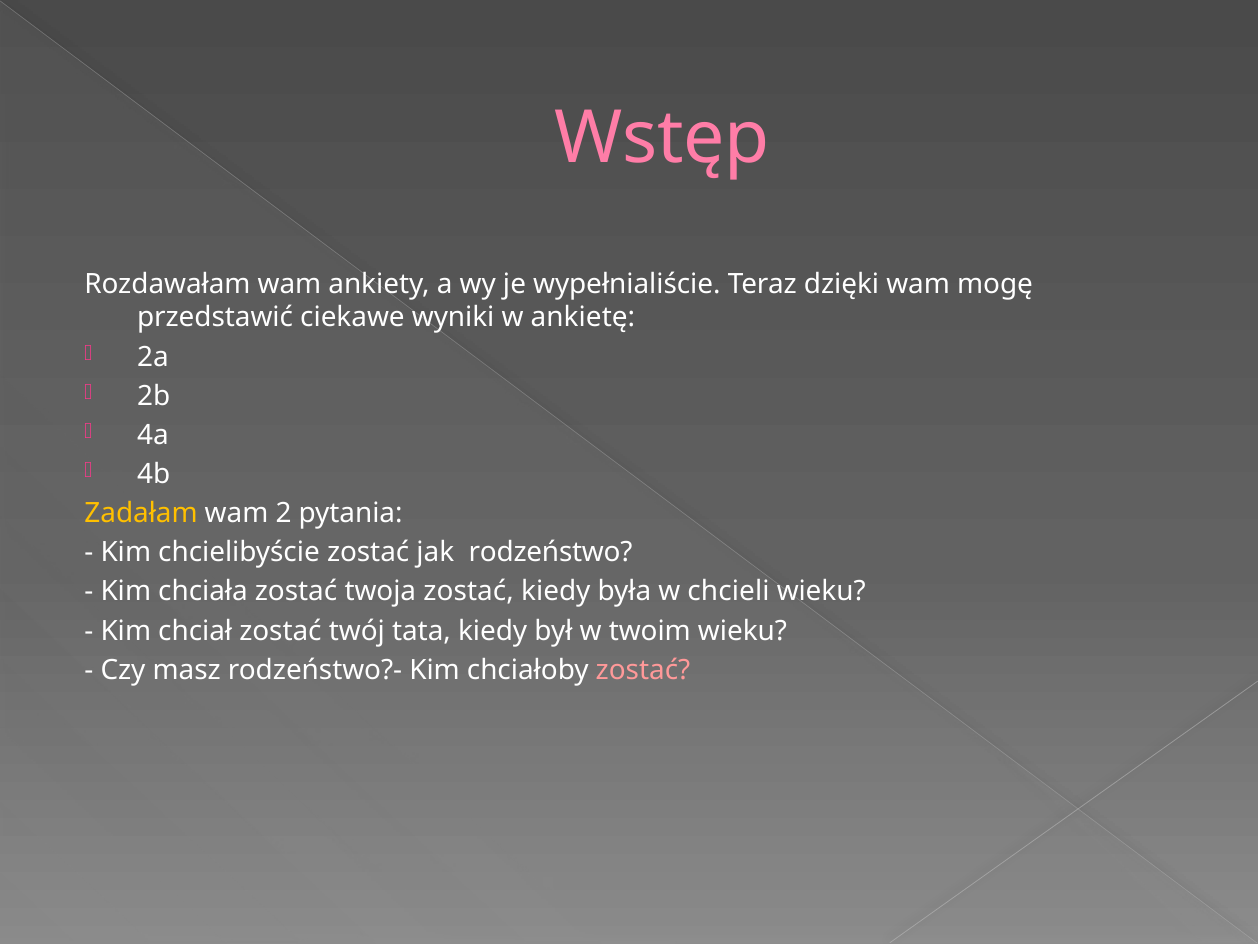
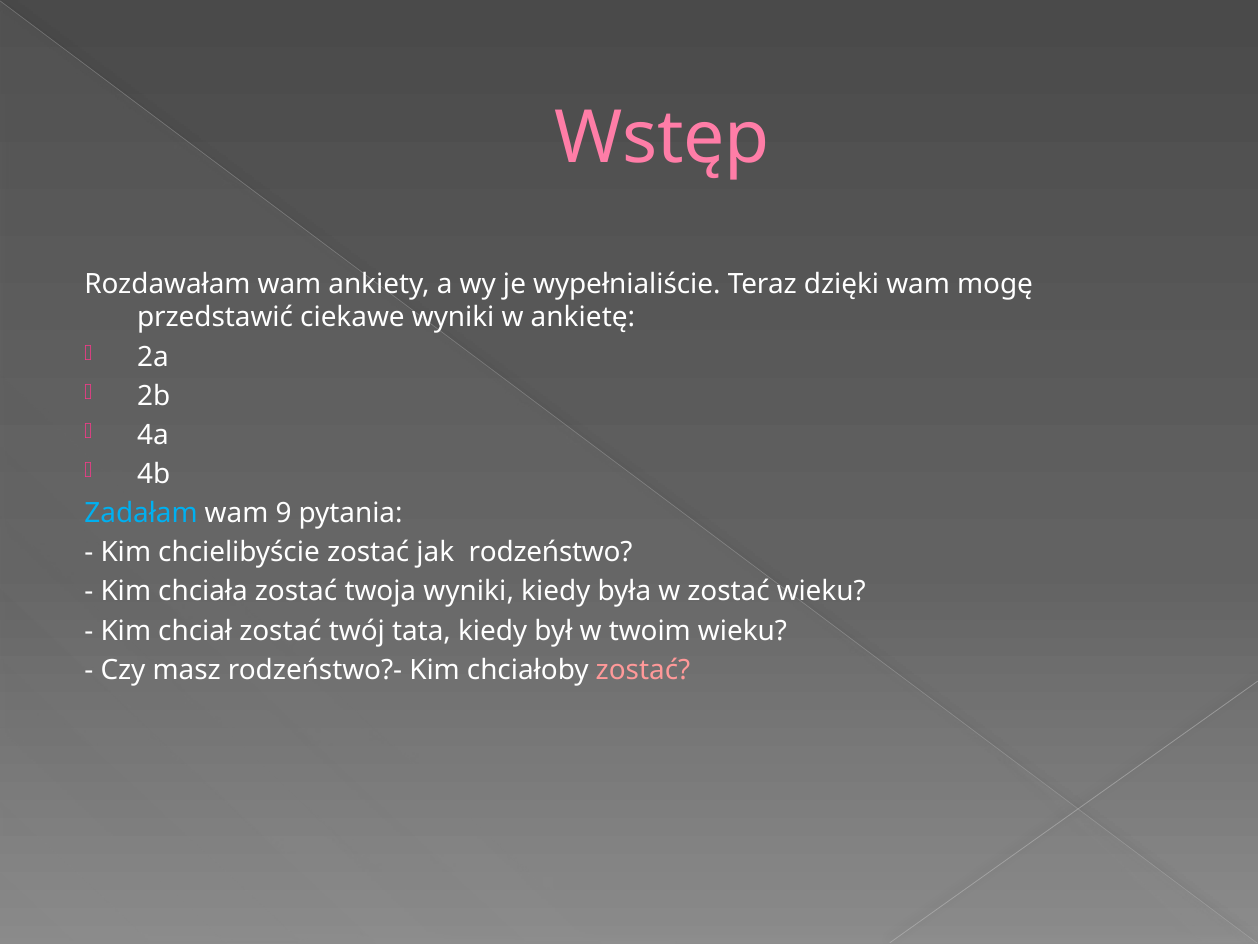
Zadałam colour: yellow -> light blue (141, 513)
2: 2 -> 9 (284, 513)
twoja zostać: zostać -> wyniki (469, 591)
w chcieli: chcieli -> zostać (729, 591)
